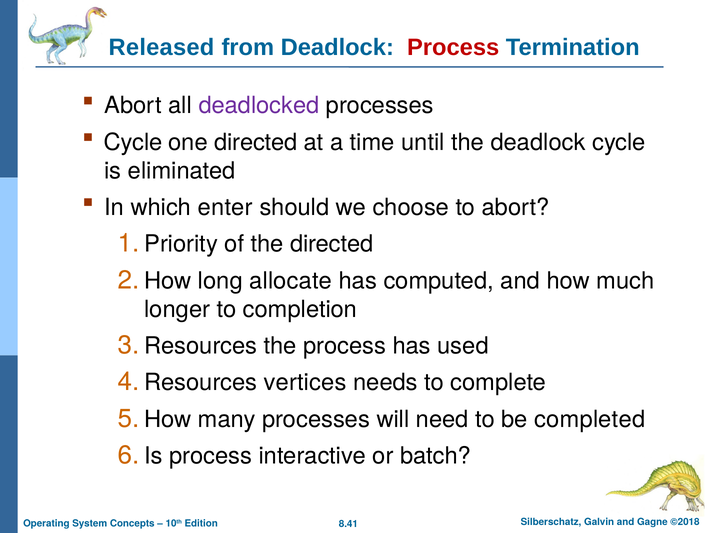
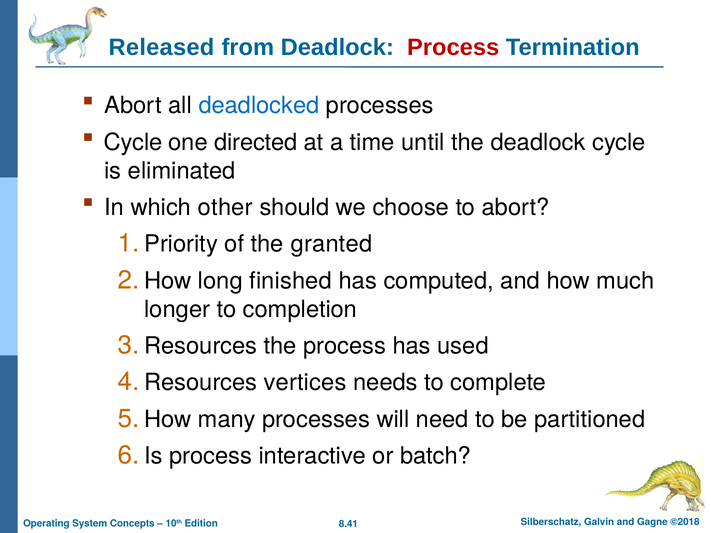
deadlocked colour: purple -> blue (259, 106)
enter: enter -> other (225, 207)
the directed: directed -> granted (332, 244)
allocate: allocate -> finished (291, 281)
completed: completed -> partitioned (590, 420)
